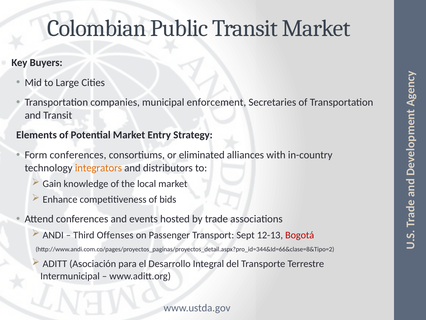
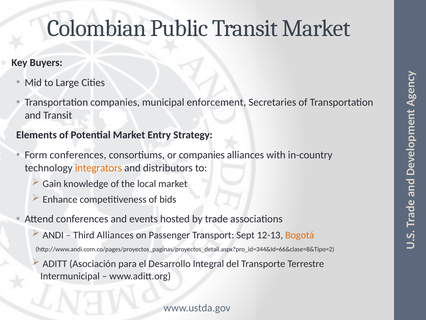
or eliminated: eliminated -> companies (202, 155)
Third Offenses: Offenses -> Alliances (115, 235)
Bogotá colour: red -> orange (300, 235)
